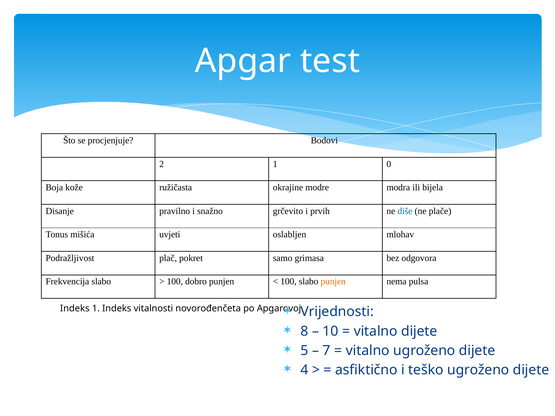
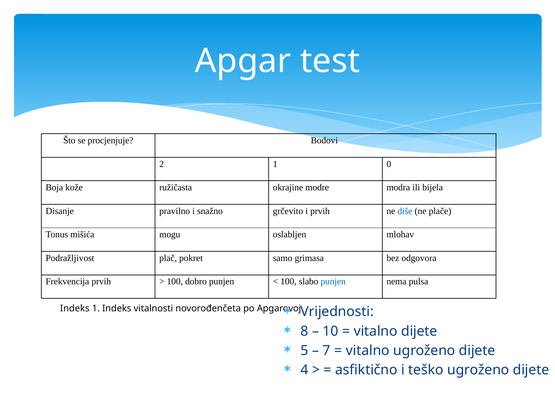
uvjeti: uvjeti -> mogu (170, 235)
Frekvencija slabo: slabo -> prvih (101, 282)
punjen colour: orange -> blue (333, 282)
